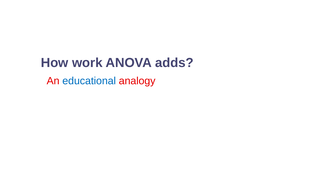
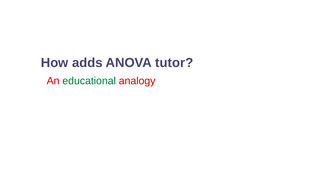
work: work -> adds (87, 63)
adds: adds -> tutor (174, 63)
educational colour: blue -> green (89, 81)
